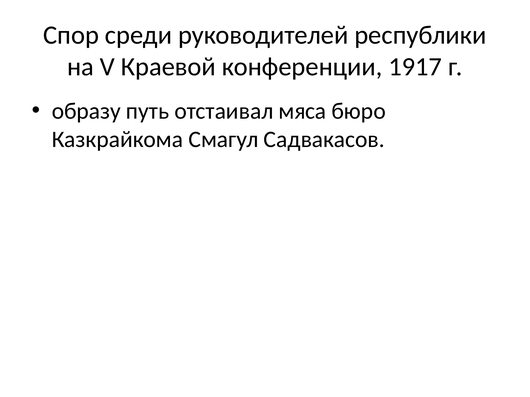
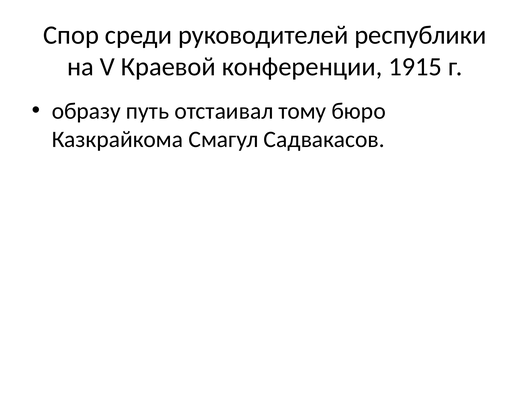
1917: 1917 -> 1915 (415, 67)
мяса: мяса -> тому (302, 111)
